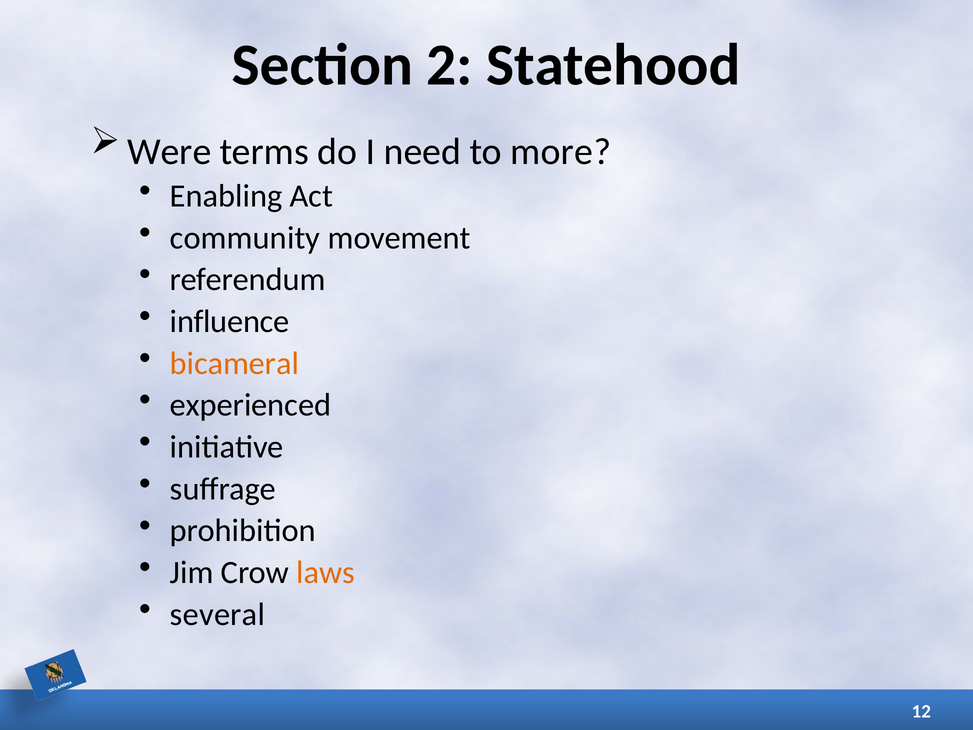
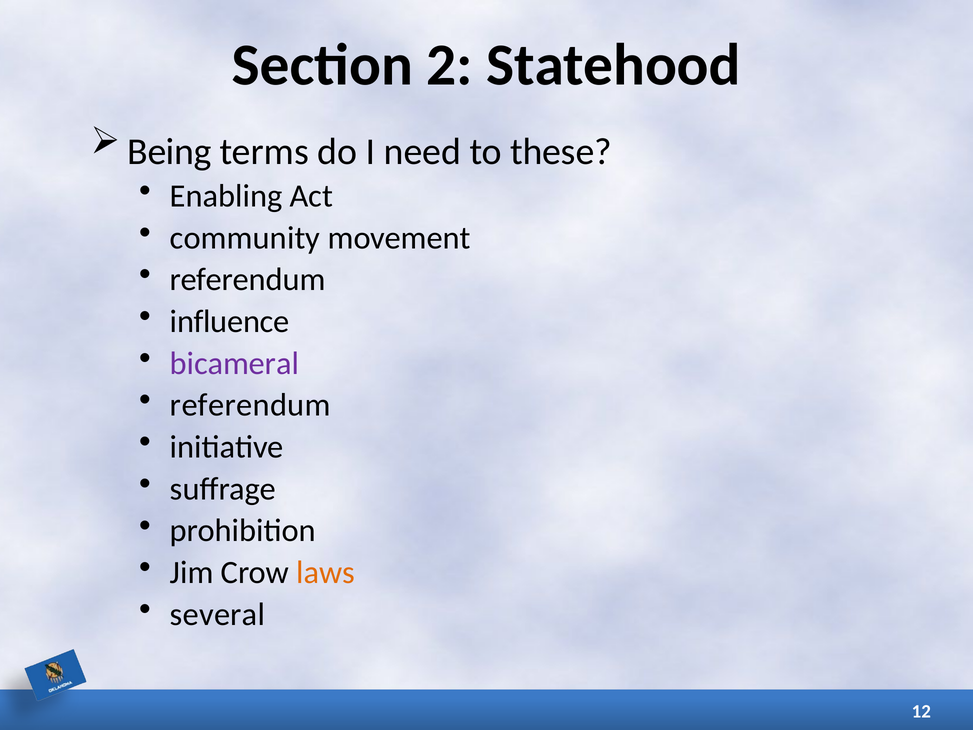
Were: Were -> Being (169, 152)
more: more -> these (561, 152)
bicameral colour: orange -> purple (234, 363)
experienced: experienced -> referendum (250, 405)
